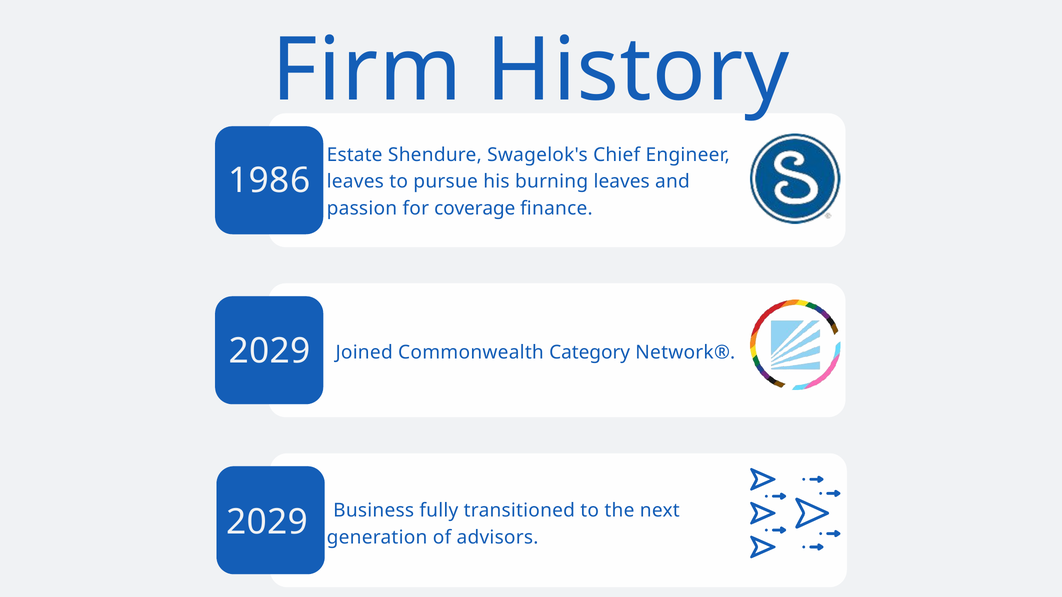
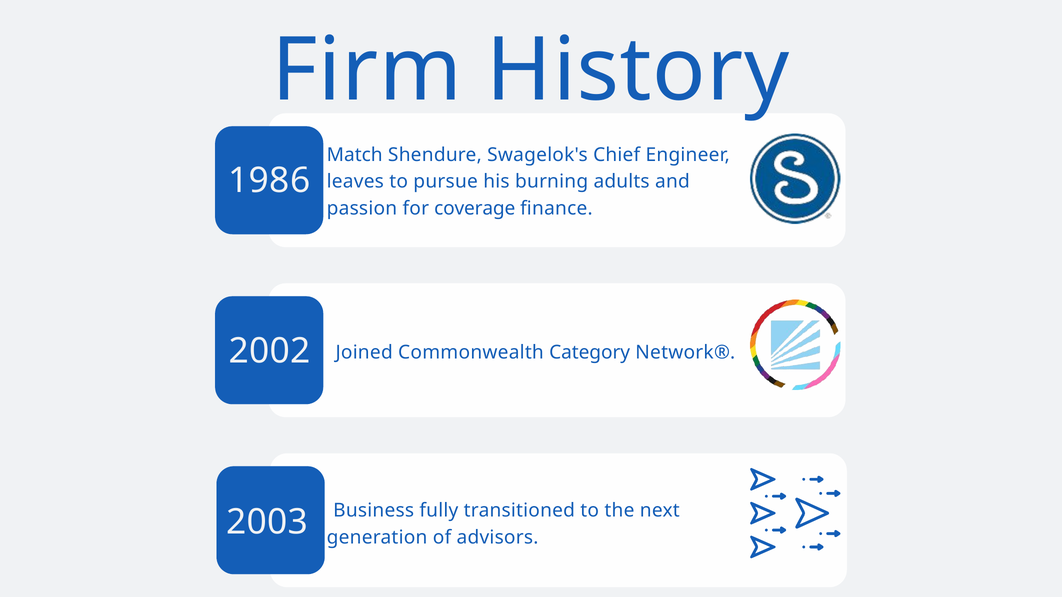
Estate: Estate -> Match (355, 155)
burning leaves: leaves -> adults (622, 182)
2029: 2029 -> 2002 (269, 352)
2029: 2029 -> 2003 (267, 523)
